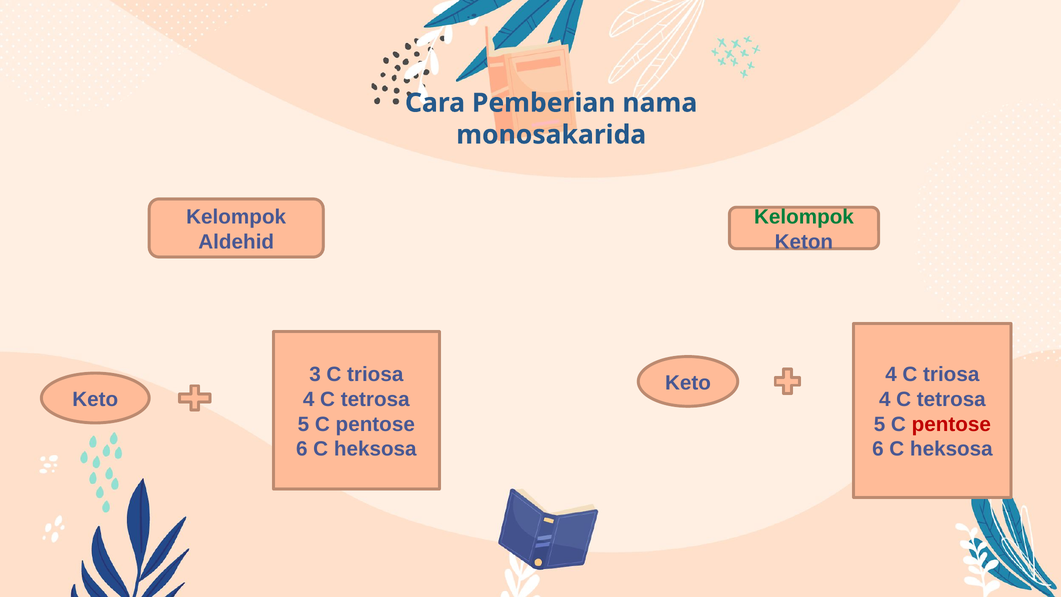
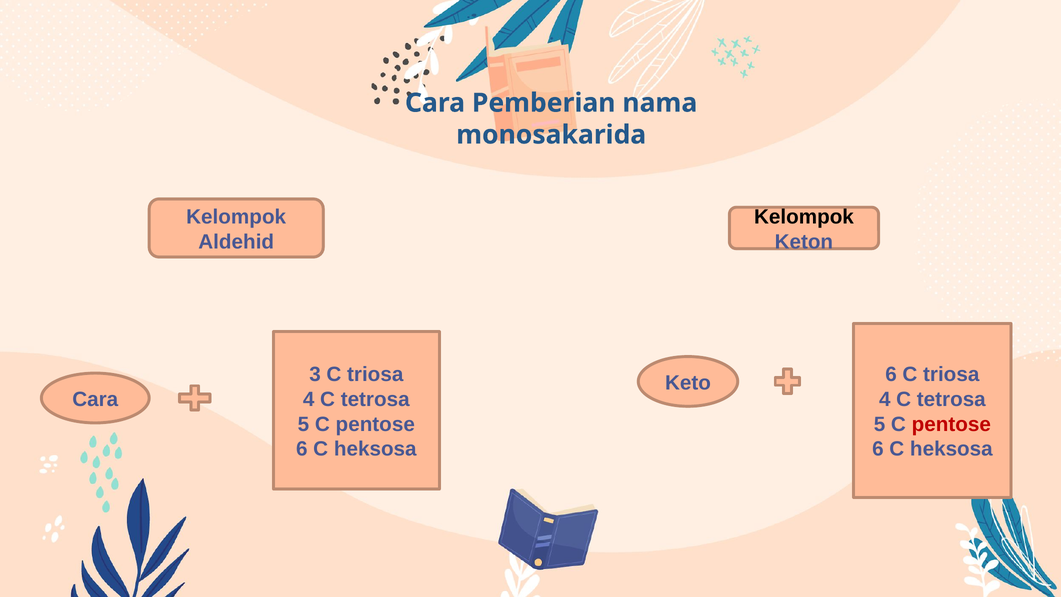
Kelompok colour: green -> black (804, 217)
Keto 4: 4 -> 6 (891, 375)
Keto: Keto -> Cara (95, 399)
